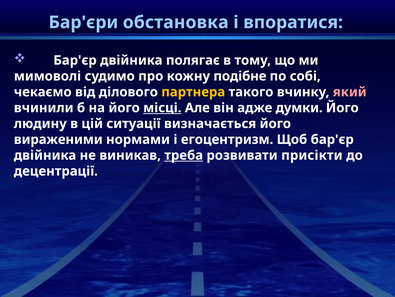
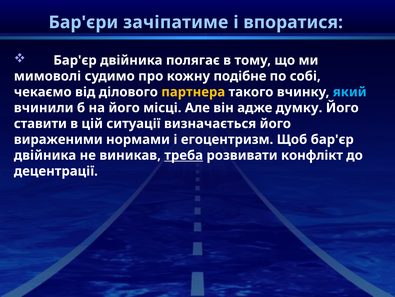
обстановка: обстановка -> зачіпатиме (176, 22)
який colour: pink -> light blue (350, 92)
місці underline: present -> none (162, 108)
думки: думки -> думку (299, 108)
людину: людину -> ставити (40, 123)
присікти: присікти -> конфлікт (312, 155)
